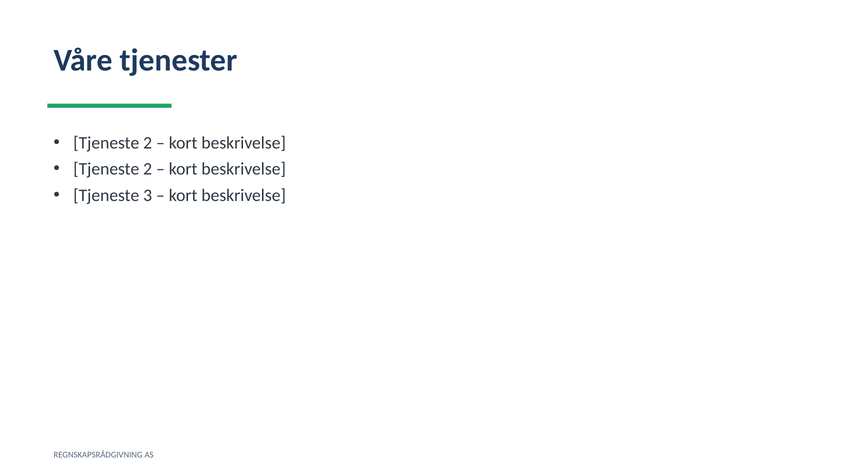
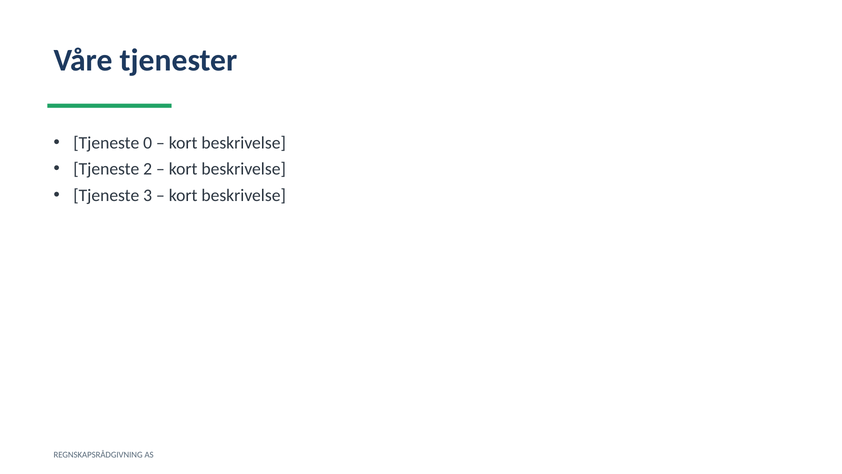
2: 2 -> 0 (148, 143)
